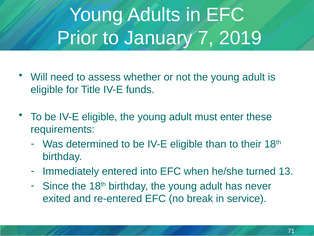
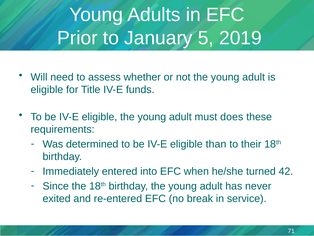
7: 7 -> 5 (206, 38)
enter: enter -> does (232, 117)
13: 13 -> 42 (286, 171)
